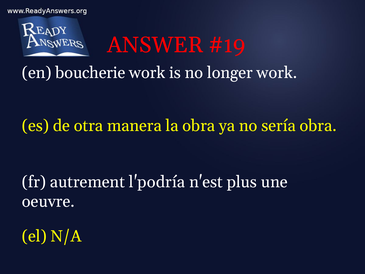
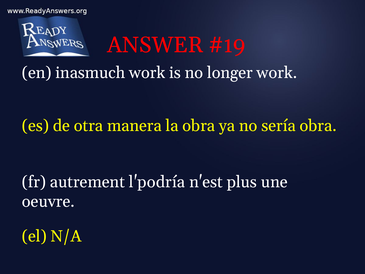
boucherie: boucherie -> inasmuch (90, 73)
